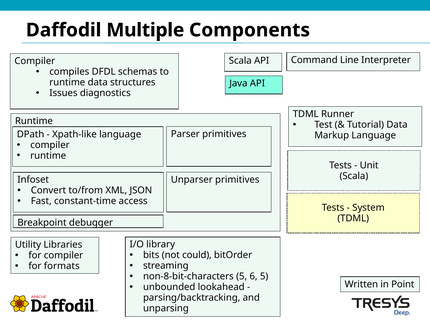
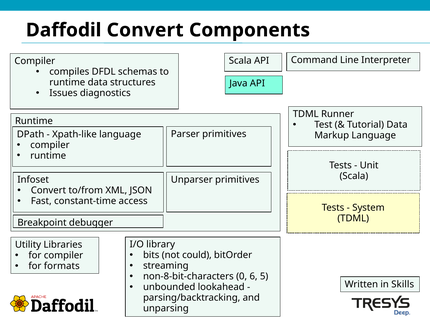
Daffodil Multiple: Multiple -> Convert (145, 30)
non-8-bit-characters 5: 5 -> 0 (242, 277)
Point: Point -> Skills (403, 285)
